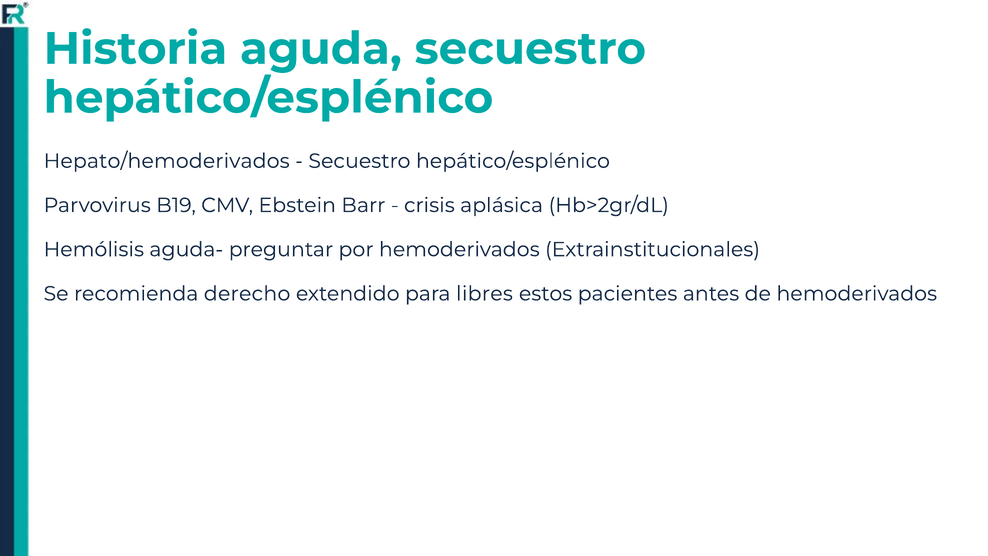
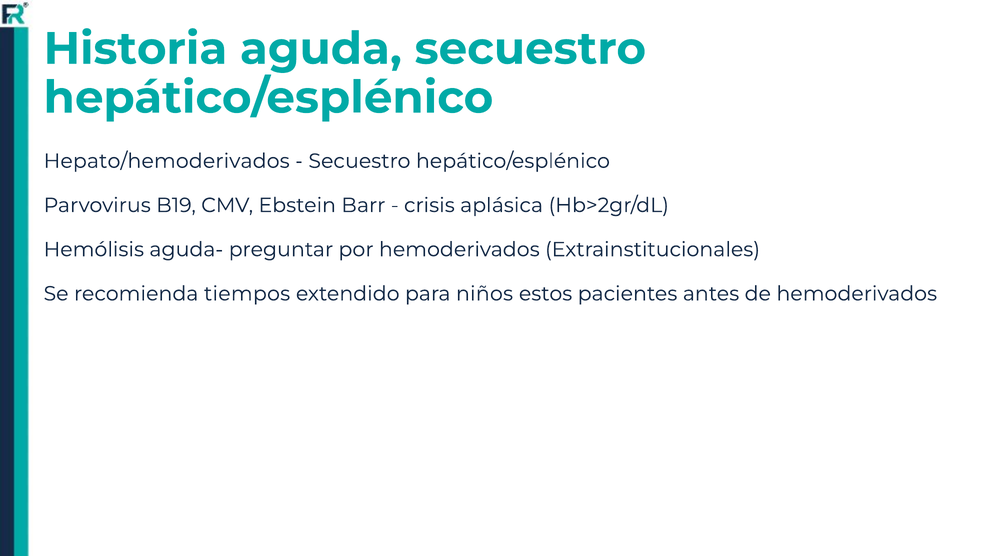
derecho: derecho -> tiempos (247, 294)
libres: libres -> niños (485, 294)
